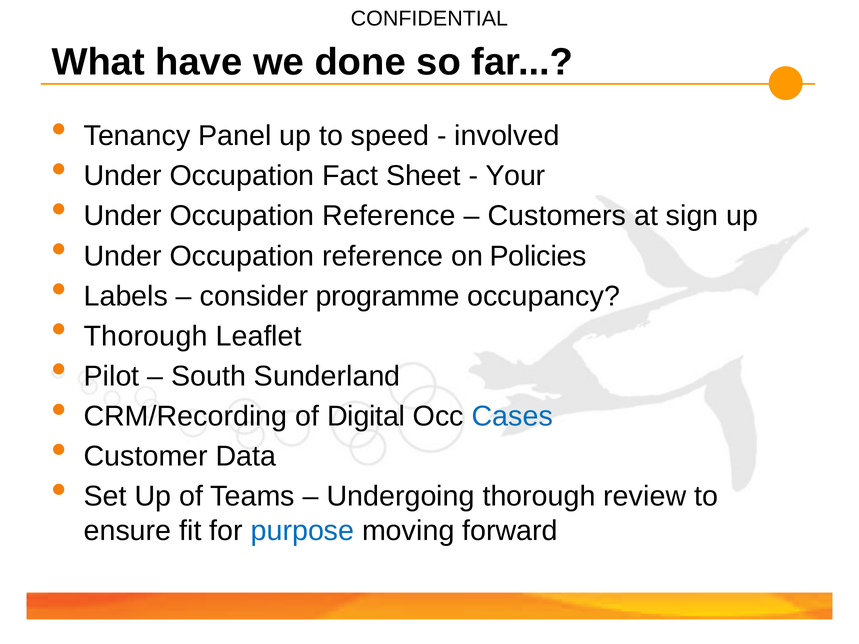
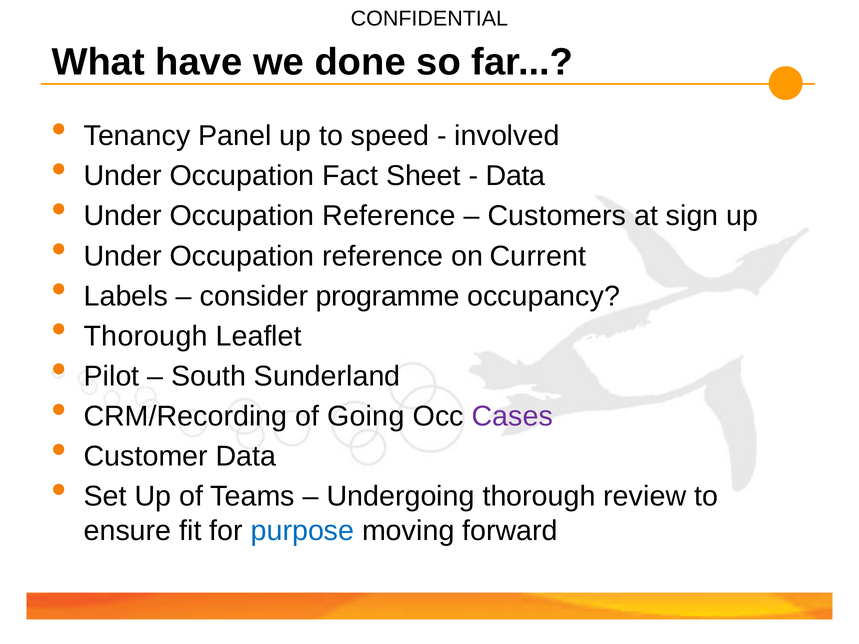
Your: Your -> Data (515, 176)
Policies: Policies -> Current (538, 256)
Digital: Digital -> Going (366, 416)
Cases colour: blue -> purple (512, 416)
